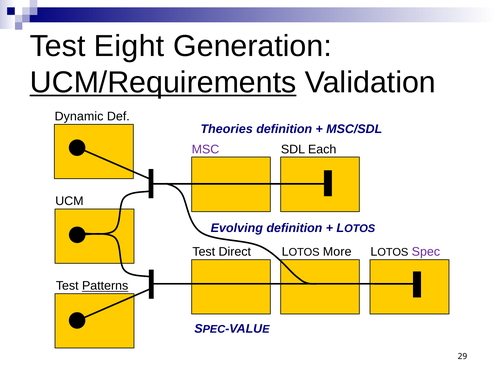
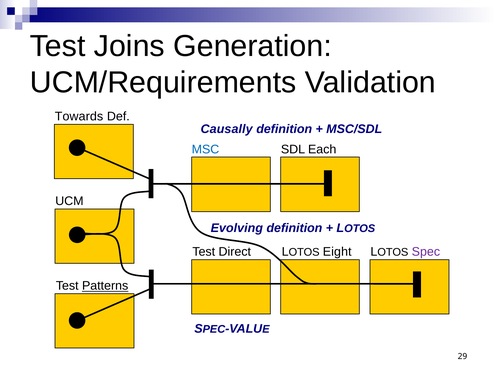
Eight: Eight -> Joins (129, 46)
UCM/Requirements underline: present -> none (163, 82)
Dynamic: Dynamic -> Towards (79, 116)
Theories: Theories -> Causally (227, 129)
MSC colour: purple -> blue (205, 149)
More: More -> Eight (337, 252)
